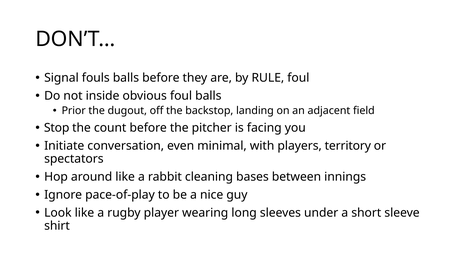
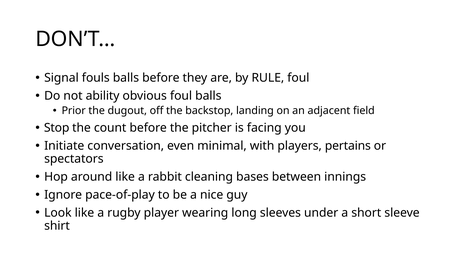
inside: inside -> ability (103, 96)
territory: territory -> pertains (348, 146)
